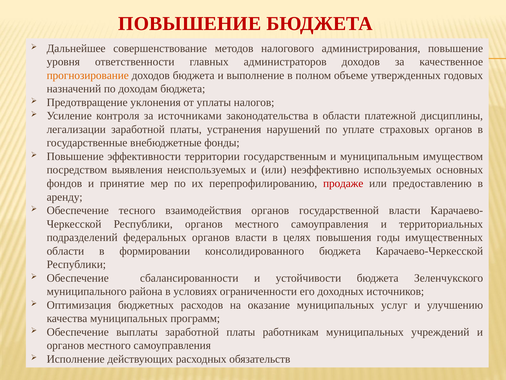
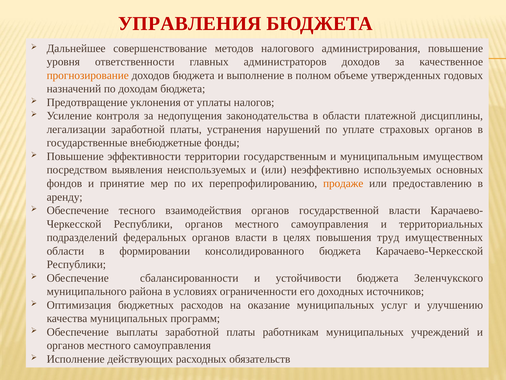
ПОВЫШЕНИЕ: ПОВЫШЕНИЕ -> УПРАВЛЕНИЯ (190, 24)
источниками: источниками -> недопущения (190, 116)
продаже colour: red -> orange (343, 183)
годы: годы -> труд (388, 237)
